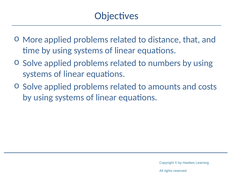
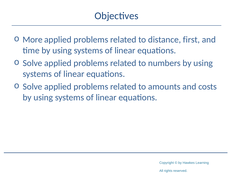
that: that -> first (191, 40)
